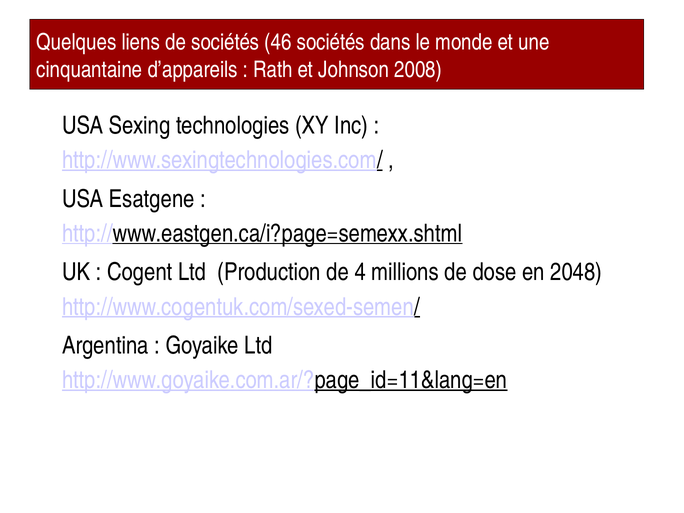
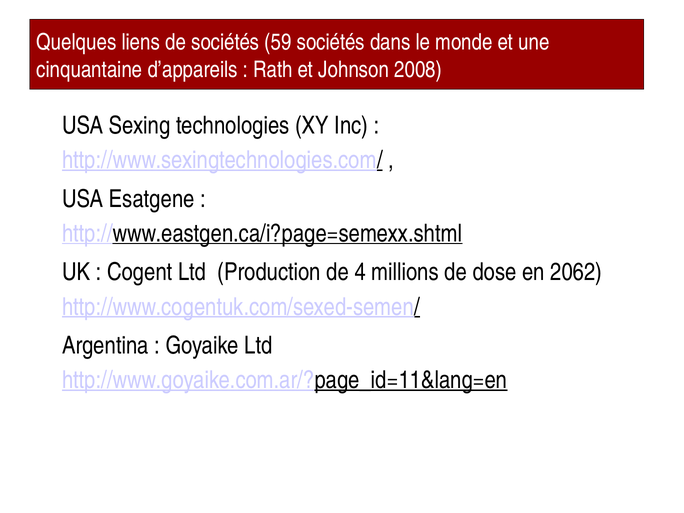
46: 46 -> 59 (278, 42)
2048: 2048 -> 2062 (576, 272)
